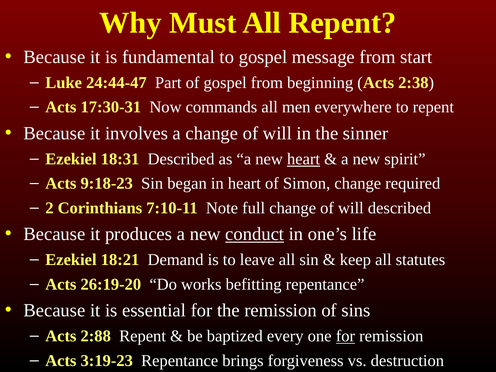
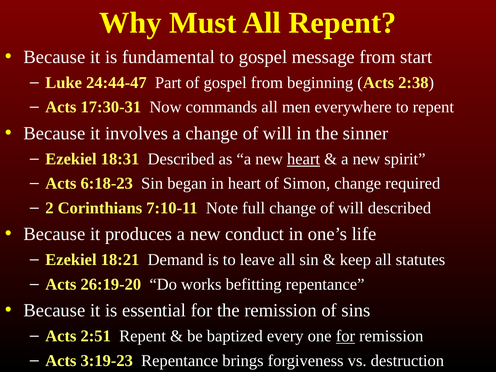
9:18-23: 9:18-23 -> 6:18-23 (107, 183)
conduct underline: present -> none (255, 234)
2:88: 2:88 -> 2:51 (96, 336)
